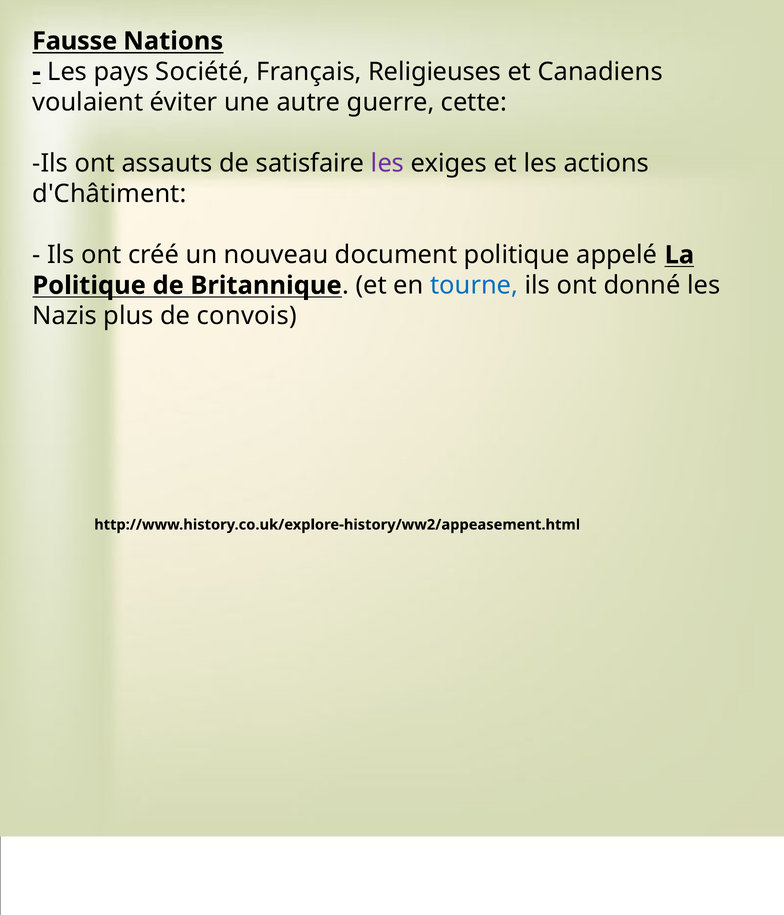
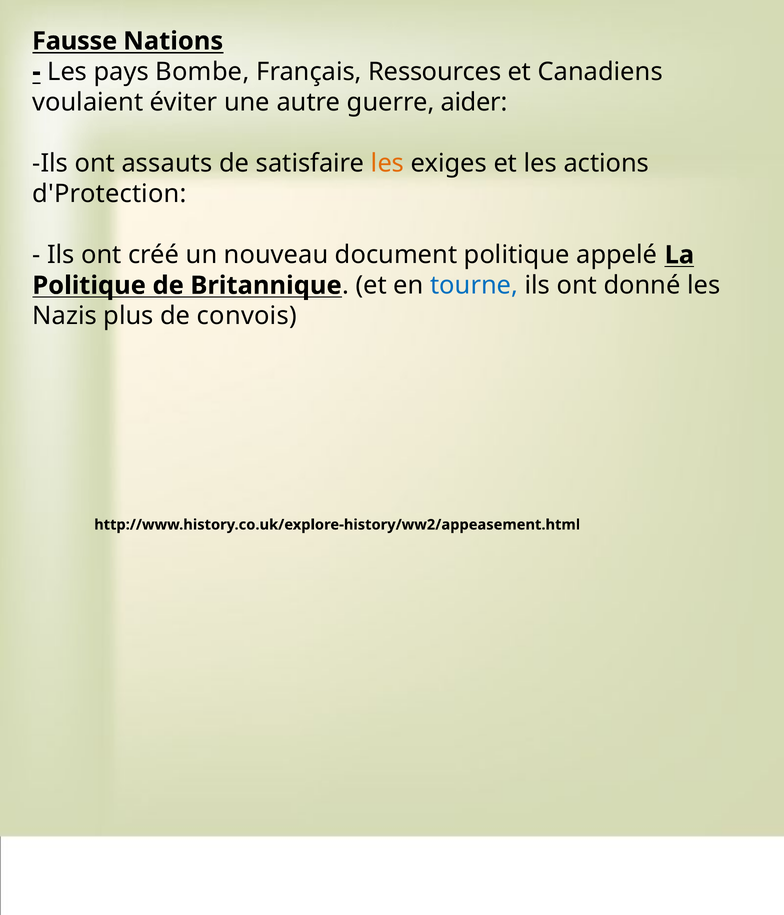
Société: Société -> Bombe (202, 72)
Religieuses: Religieuses -> Ressources (435, 72)
cette: cette -> aider (474, 102)
les colour: purple -> orange (388, 163)
d'Châtiment: d'Châtiment -> d'Protection (109, 194)
